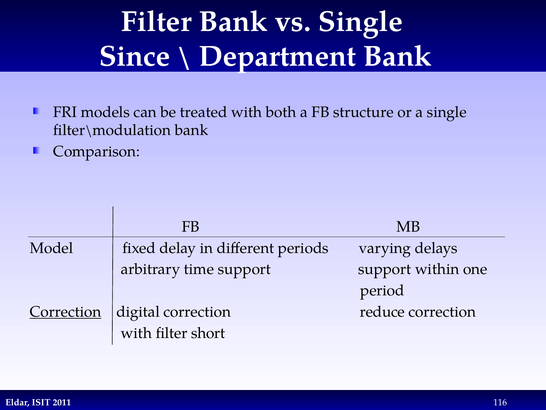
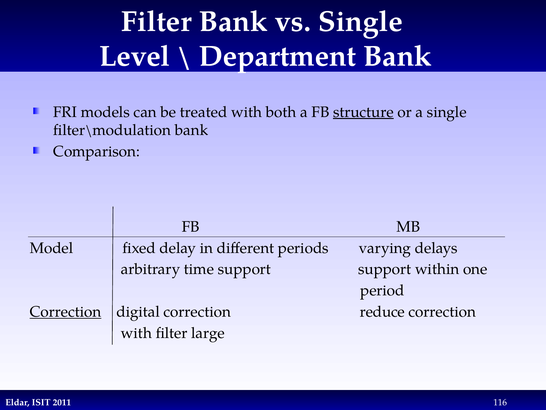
Since: Since -> Level (135, 56)
structure underline: none -> present (363, 112)
short: short -> large (208, 333)
